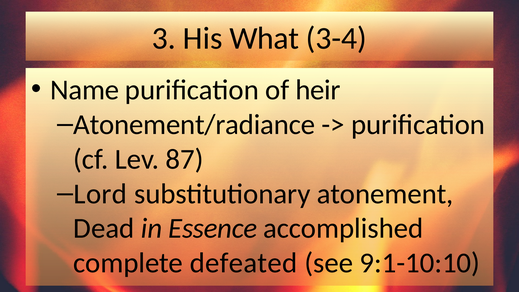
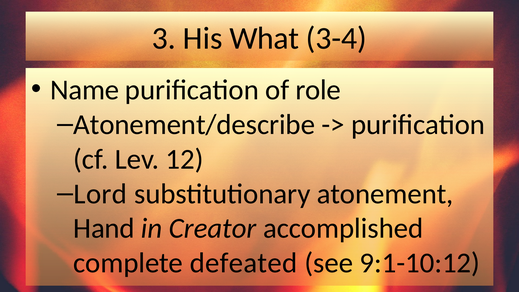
heir: heir -> role (318, 90)
Atonement/radiance: Atonement/radiance -> Atonement/describe (194, 125)
87: 87 -> 12 (184, 159)
Dead: Dead -> Hand (104, 228)
Essence: Essence -> Creator (213, 228)
9:1-10:10: 9:1-10:10 -> 9:1-10:12 (420, 263)
